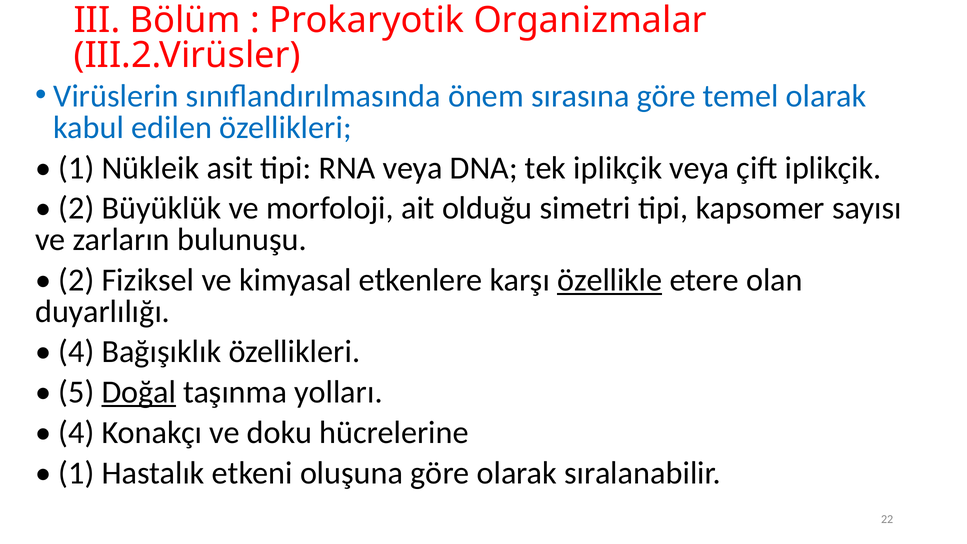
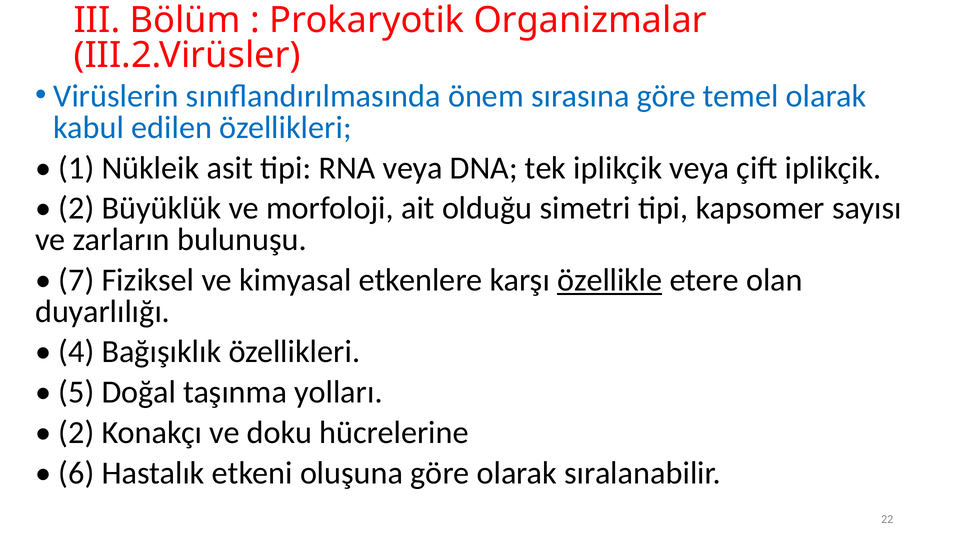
2: 2 -> 7 (76, 280)
Doğal underline: present -> none (139, 392)
4: 4 -> 2 (76, 433)
1: 1 -> 6 (76, 473)
